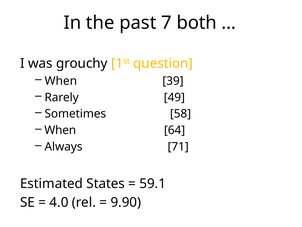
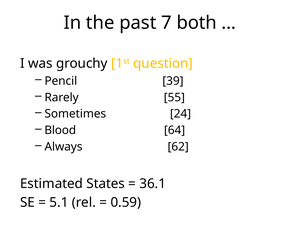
When: When -> Pencil (61, 81)
49: 49 -> 55 (174, 97)
58: 58 -> 24 (181, 114)
When: When -> Blood (60, 130)
71: 71 -> 62 (178, 147)
59.1: 59.1 -> 36.1 (153, 183)
4.0: 4.0 -> 5.1 (59, 202)
9.90: 9.90 -> 0.59 (126, 202)
